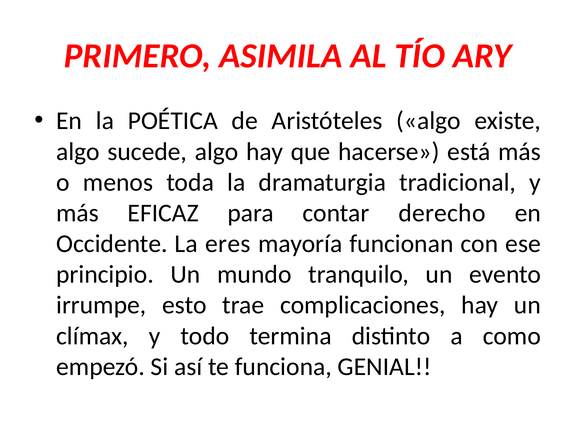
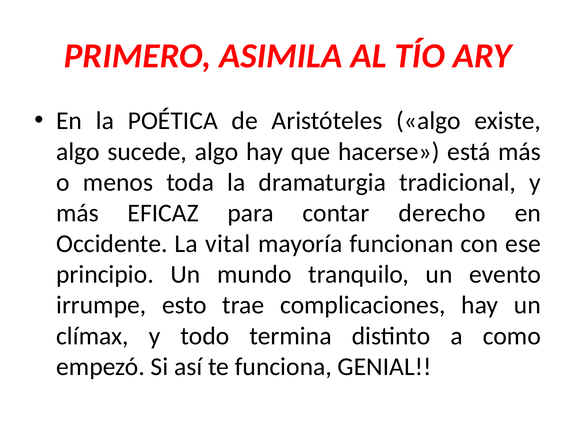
eres: eres -> vital (228, 244)
